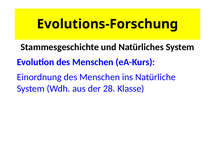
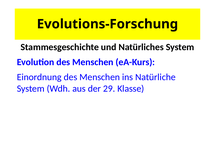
28: 28 -> 29 (109, 89)
